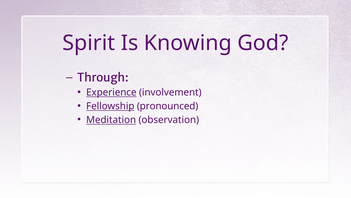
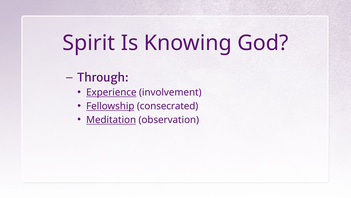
pronounced: pronounced -> consecrated (168, 106)
